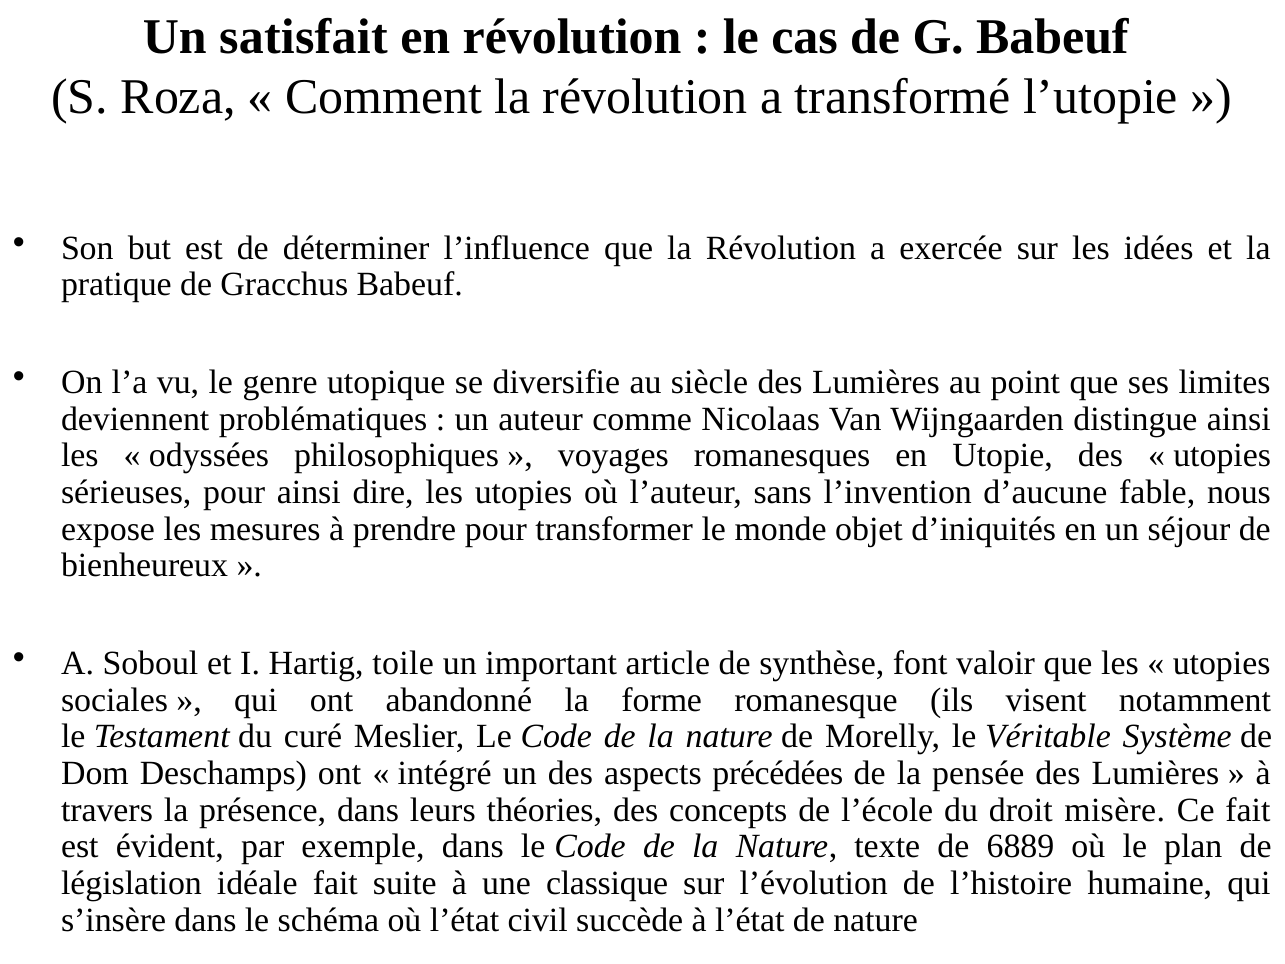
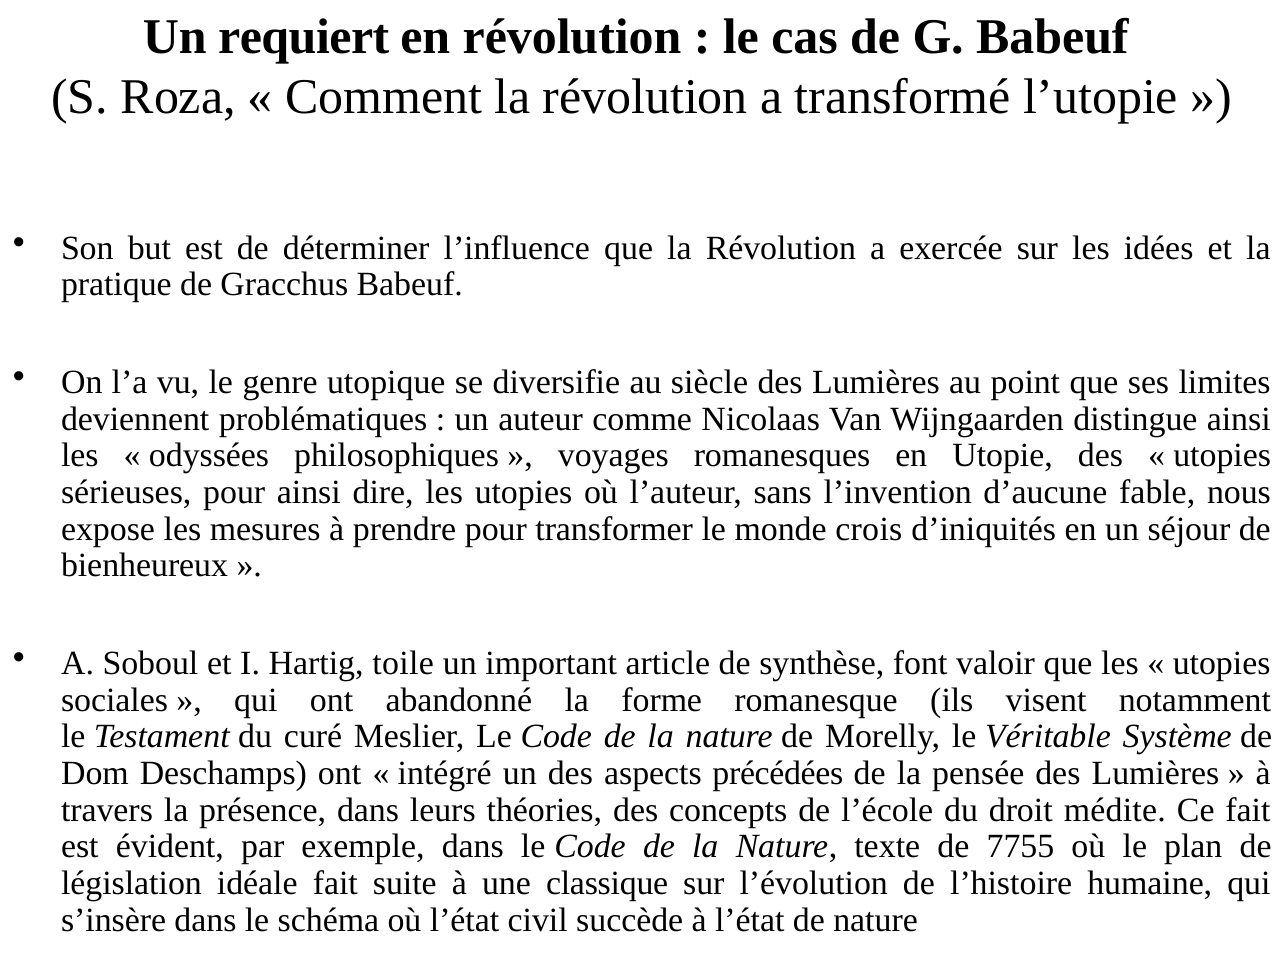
satisfait: satisfait -> requiert (304, 37)
objet: objet -> crois (869, 529)
misère: misère -> médite (1115, 810)
6889: 6889 -> 7755 (1020, 846)
